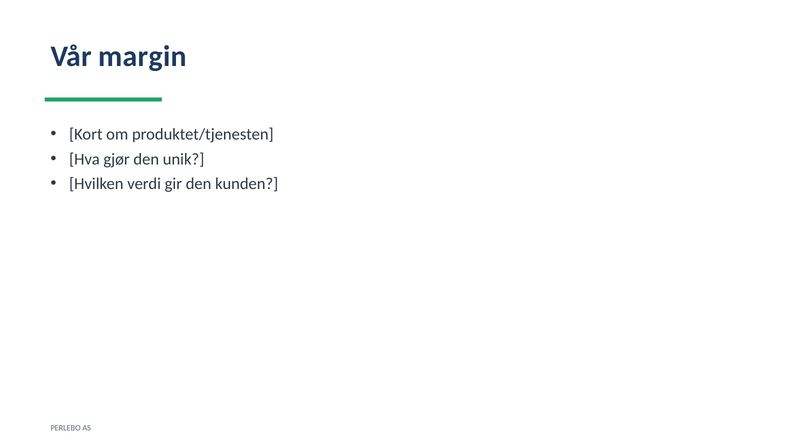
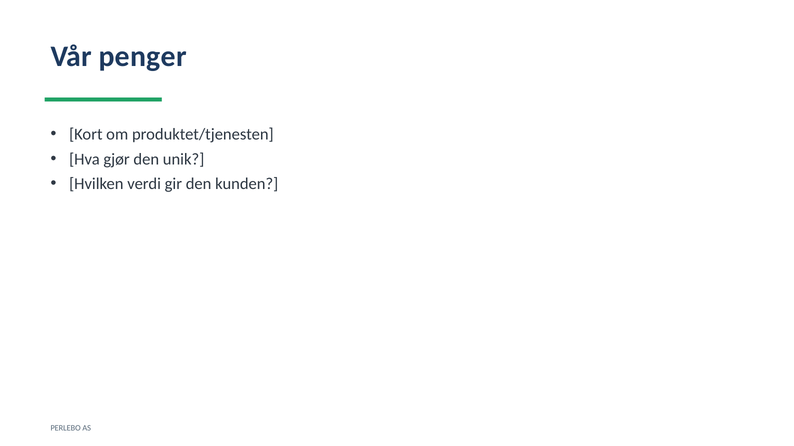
margin: margin -> penger (143, 57)
